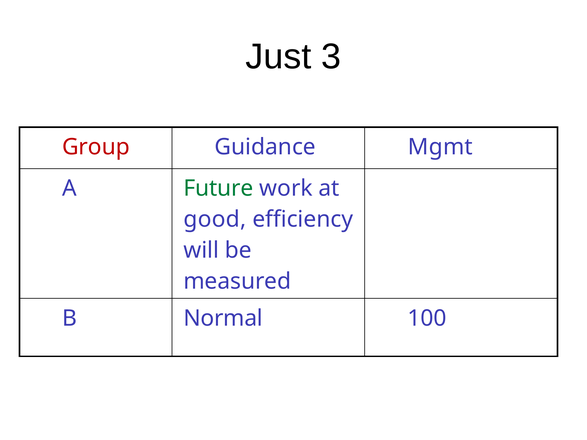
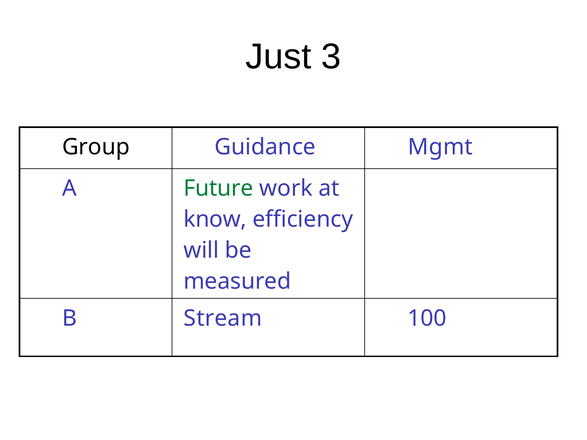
Group colour: red -> black (96, 147)
good: good -> know (215, 219)
Normal: Normal -> Stream (223, 318)
